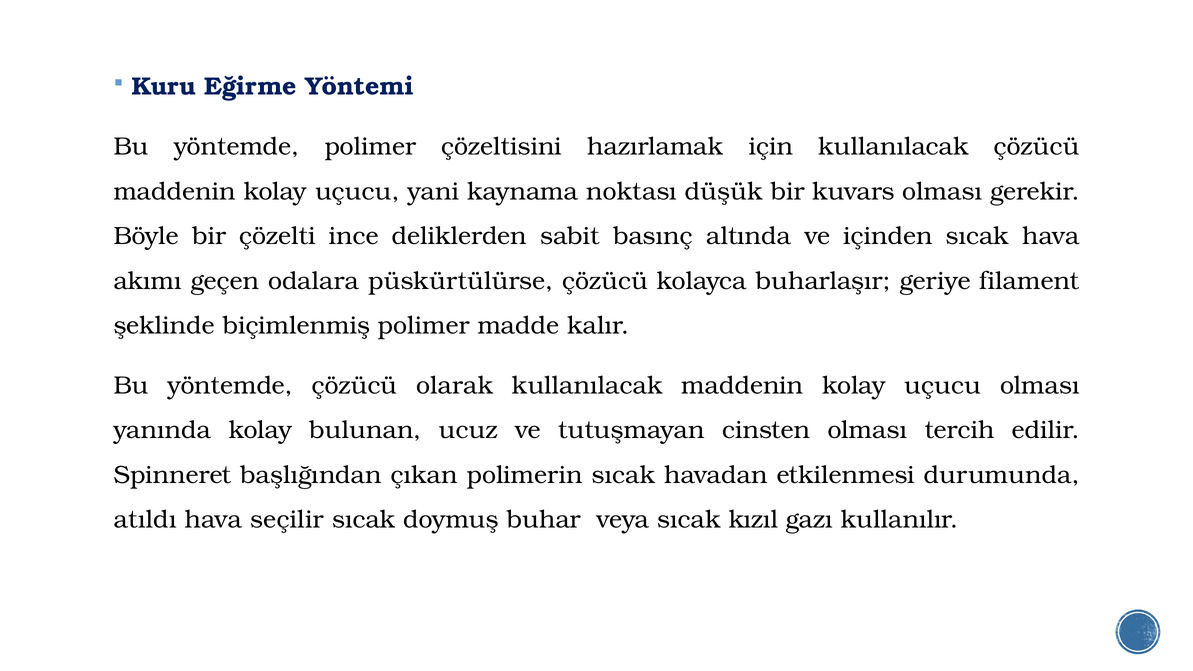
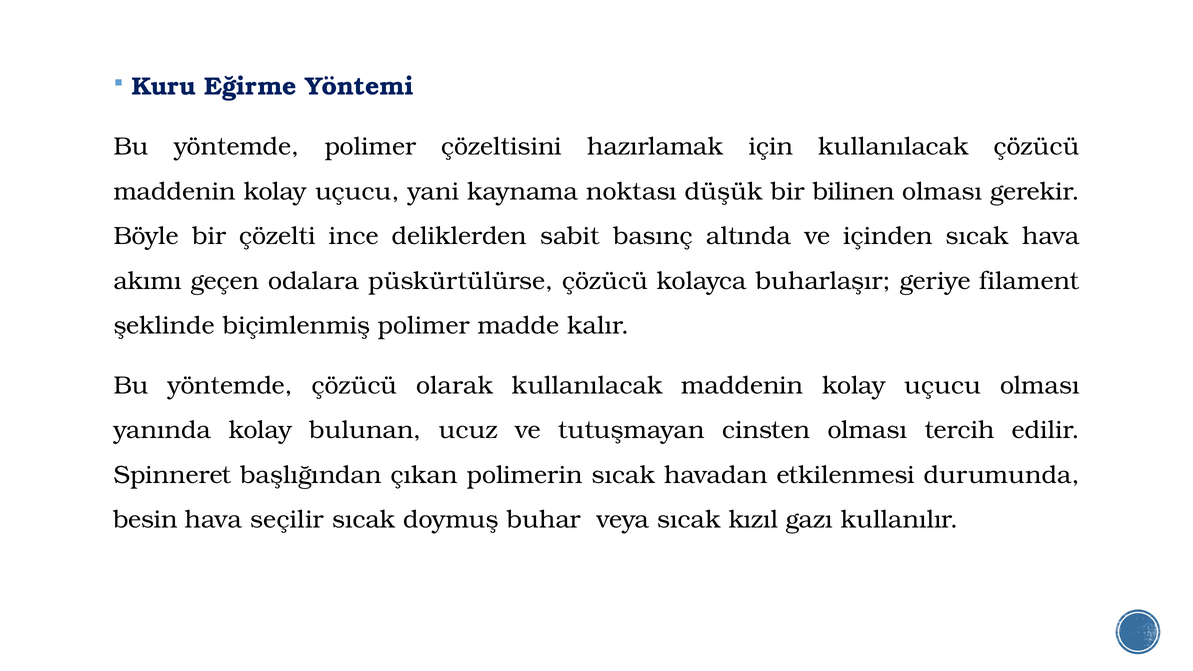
kuvars: kuvars -> bilinen (854, 192)
atıldı: atıldı -> besin (145, 520)
